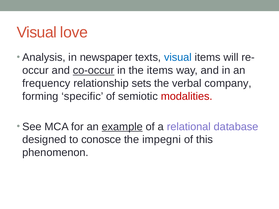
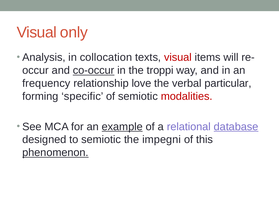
love: love -> only (74, 32)
newspaper: newspaper -> collocation (106, 57)
visual colour: blue -> red (178, 57)
the items: items -> troppi (160, 70)
sets: sets -> love (141, 83)
company: company -> particular (228, 83)
database underline: none -> present (236, 127)
to conosce: conosce -> semiotic (101, 140)
phenomenon underline: none -> present (55, 153)
